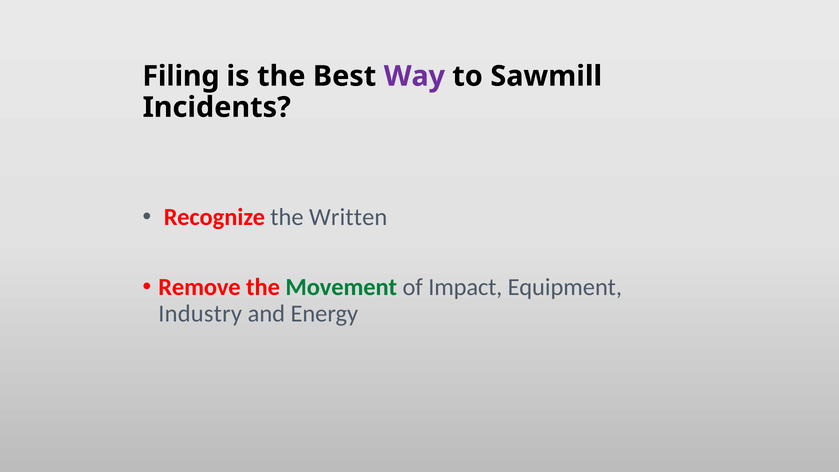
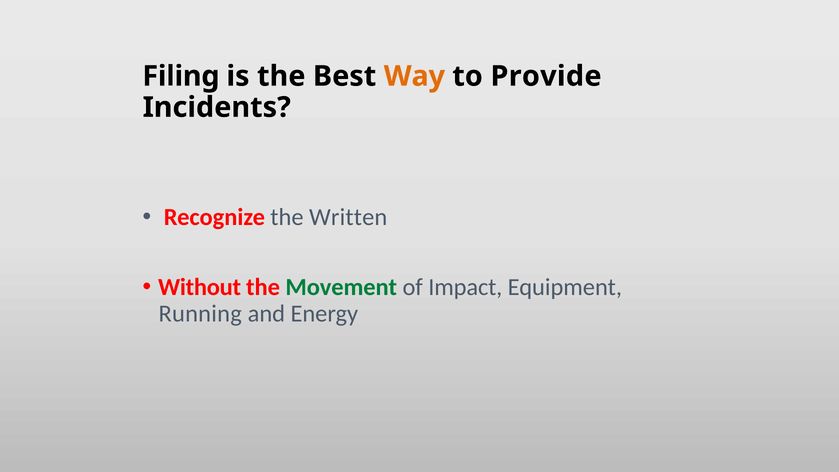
Way colour: purple -> orange (414, 76)
Sawmill: Sawmill -> Provide (546, 76)
Remove: Remove -> Without (200, 287)
Industry: Industry -> Running (200, 314)
